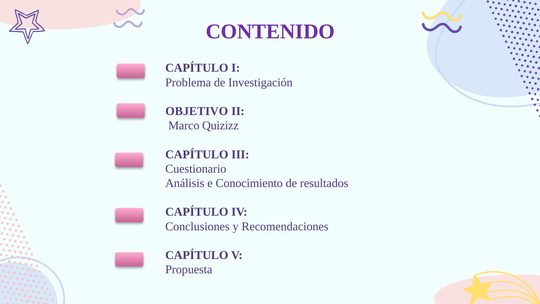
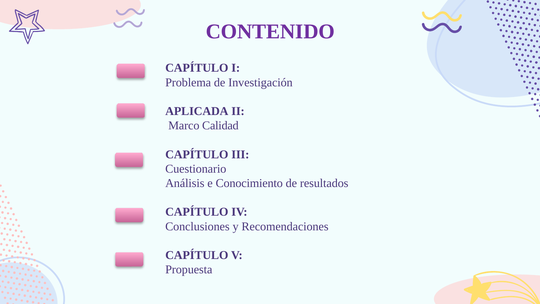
OBJETIVO: OBJETIVO -> APLICADA (197, 111)
Quizizz: Quizizz -> Calidad (220, 125)
